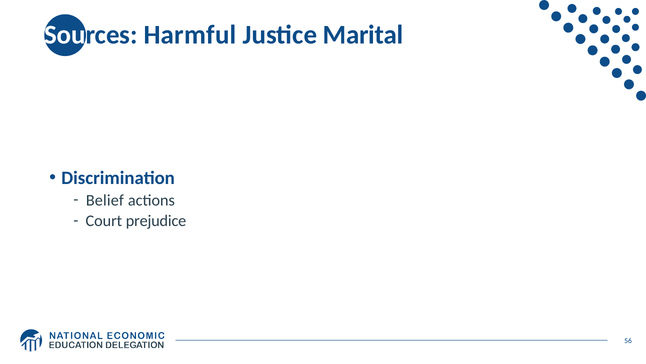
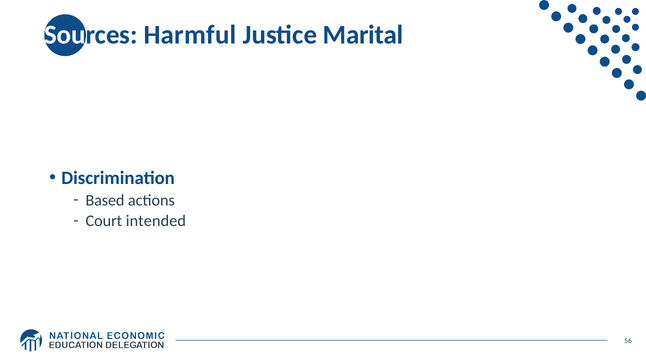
Belief: Belief -> Based (105, 200)
prejudice: prejudice -> intended (156, 221)
